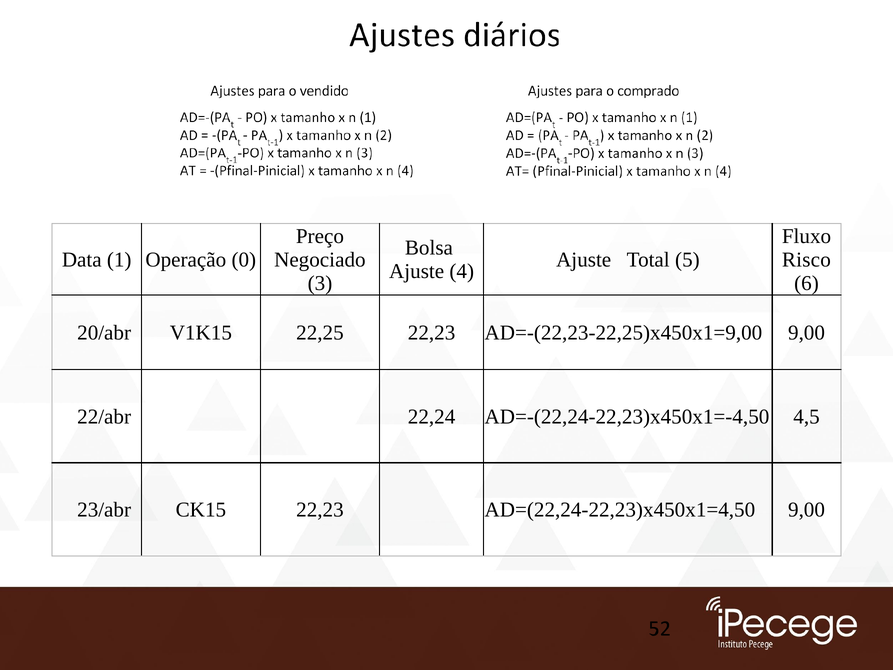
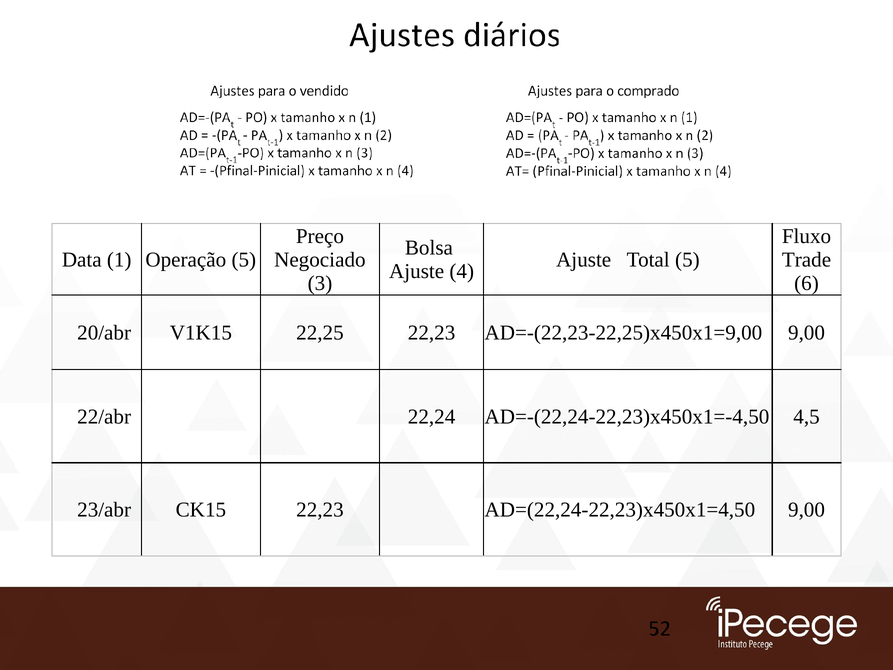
Operação 0: 0 -> 5 (244, 260)
Risco: Risco -> Trade (807, 260)
